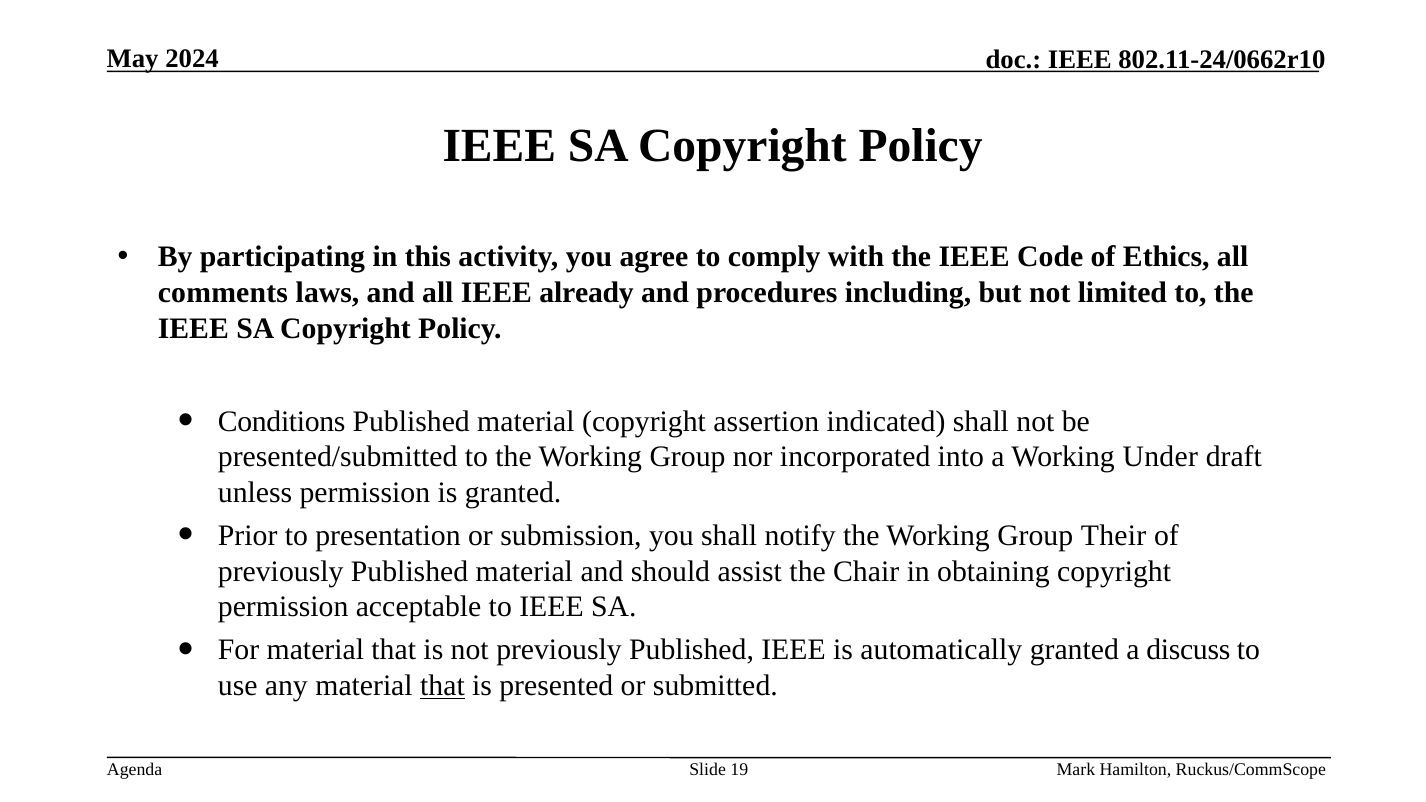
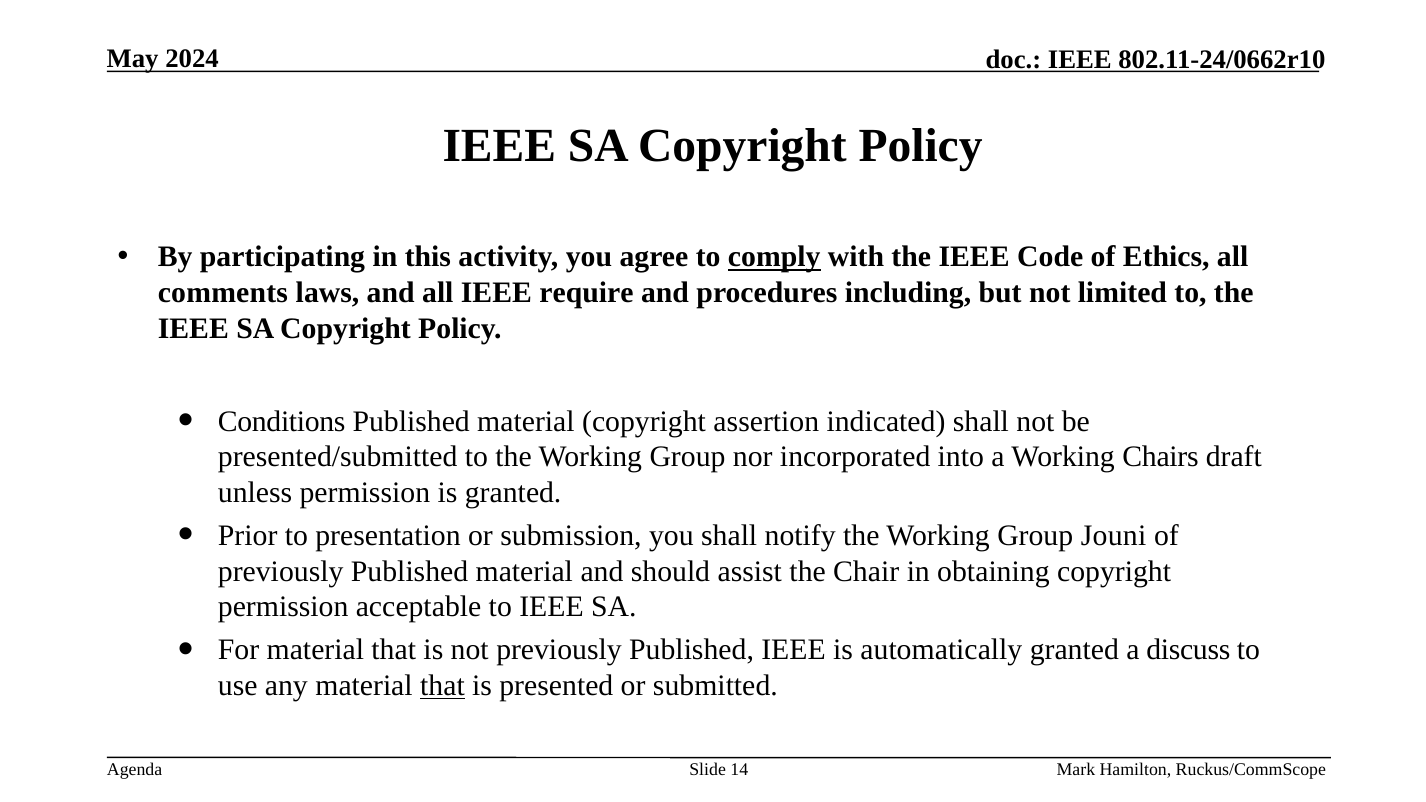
comply underline: none -> present (774, 257)
already: already -> require (587, 293)
Under: Under -> Chairs (1161, 457)
Their: Their -> Jouni (1114, 536)
19: 19 -> 14 (739, 769)
